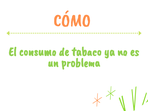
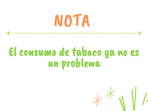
CÓMO: CÓMO -> NOTA (72, 20)
